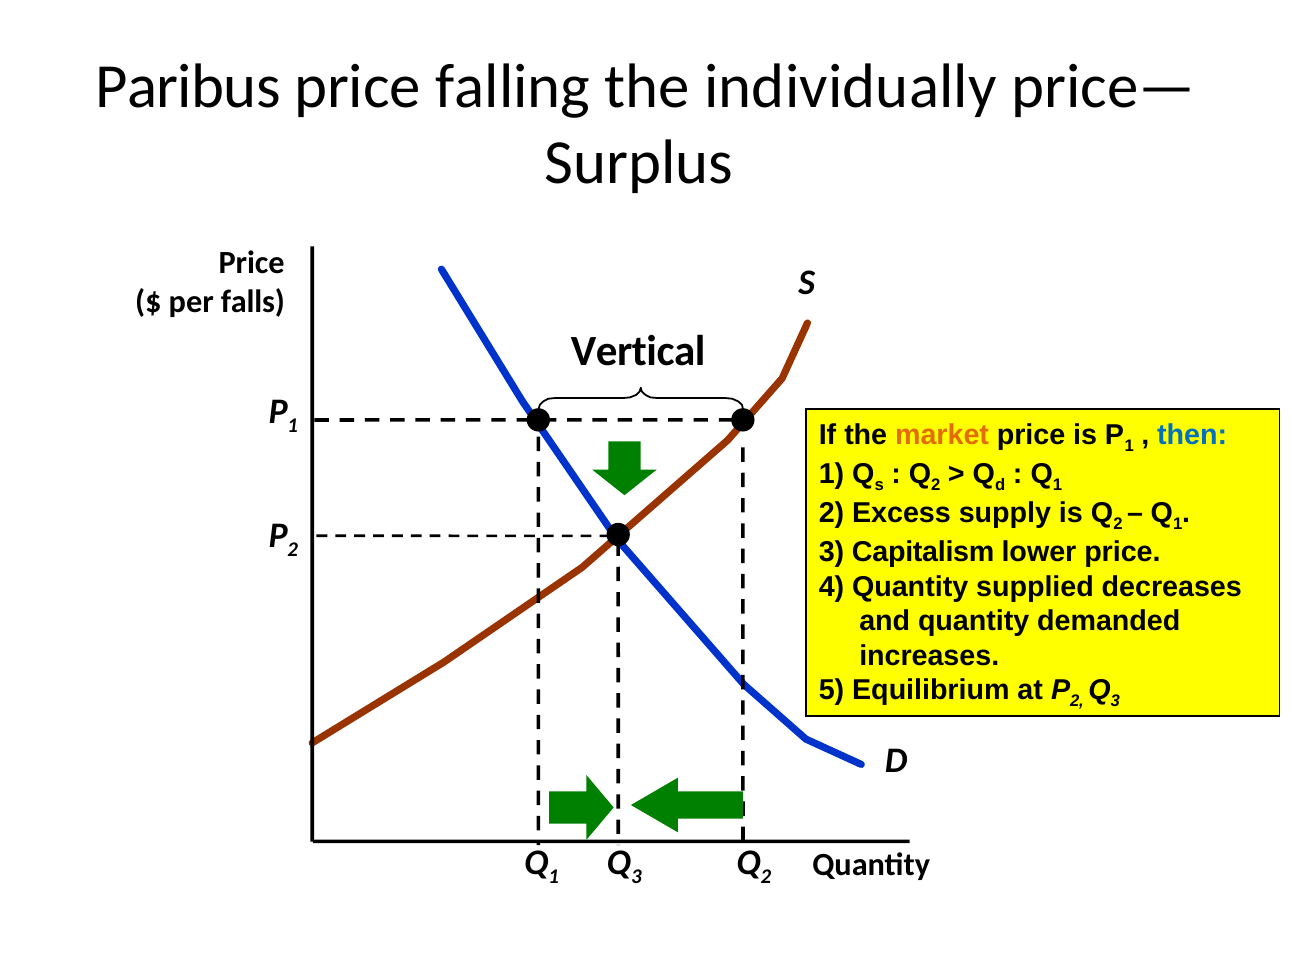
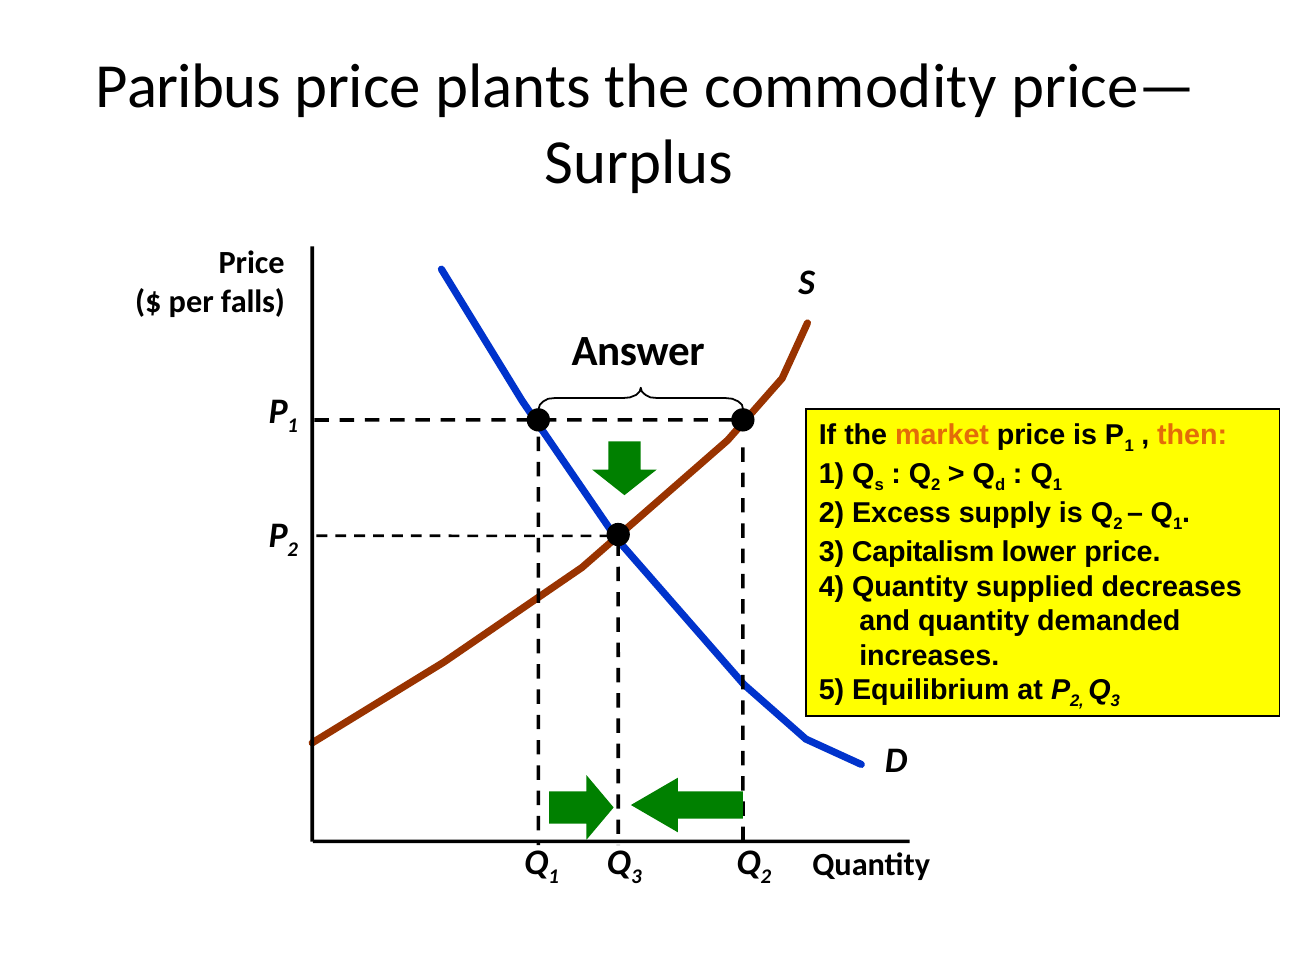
falling: falling -> plants (513, 87)
individually: individually -> commodity (850, 87)
Vertical: Vertical -> Answer (638, 352)
then colour: blue -> orange (1192, 435)
